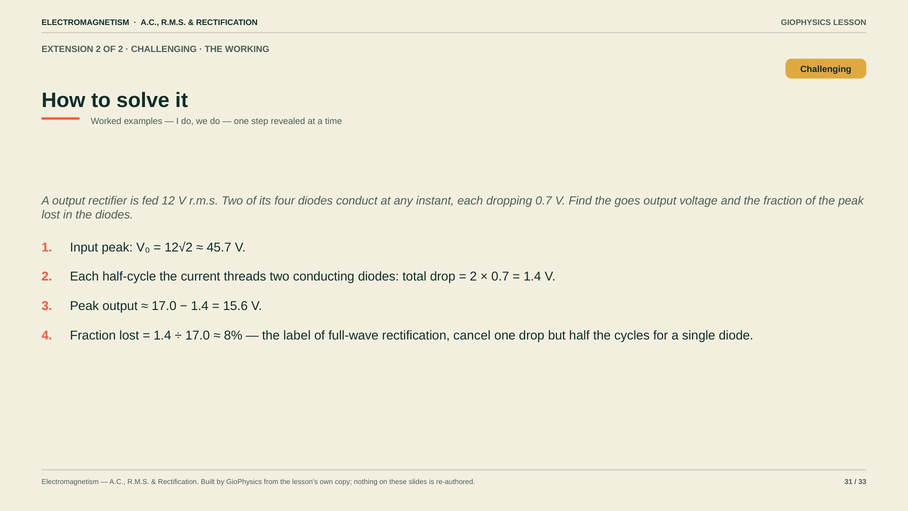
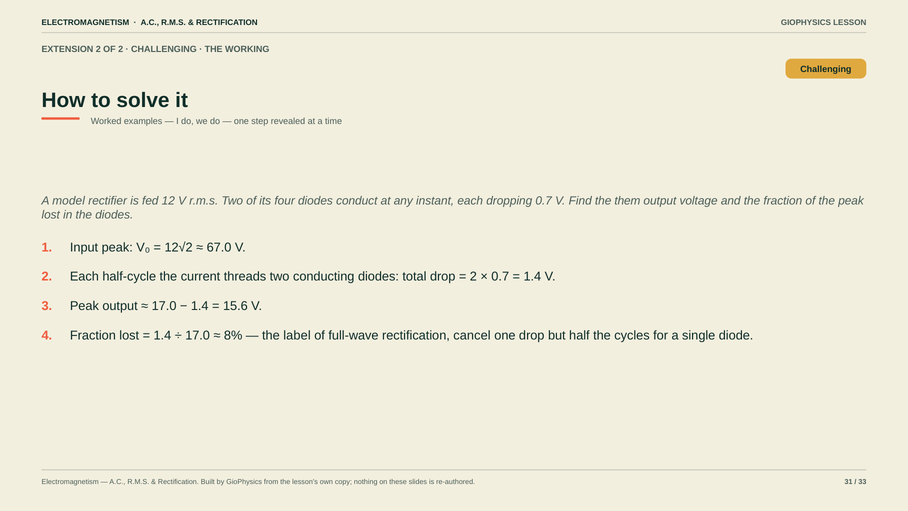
A output: output -> model (69, 201)
goes: goes -> them (627, 201)
45.7: 45.7 -> 67.0 (219, 247)
